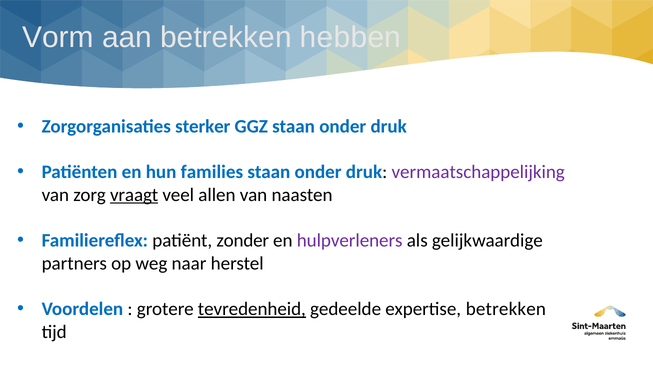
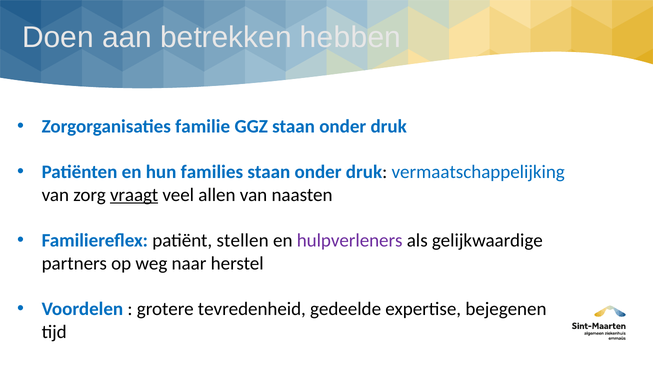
Vorm: Vorm -> Doen (58, 37)
sterker: sterker -> familie (203, 126)
vermaatschappelijking colour: purple -> blue (478, 172)
zonder: zonder -> stellen (243, 241)
tevredenheid underline: present -> none (252, 309)
expertise betrekken: betrekken -> bejegenen (506, 309)
